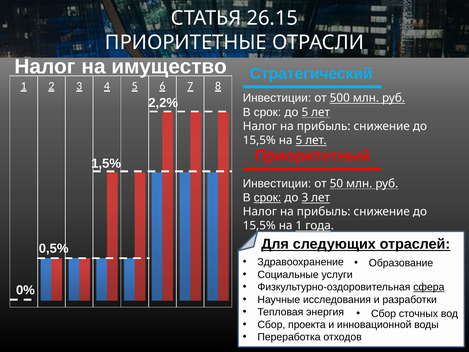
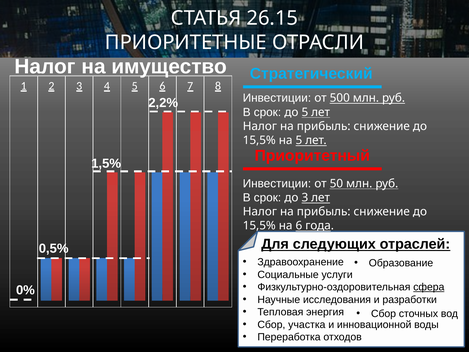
срок underline: present -> none (267, 197)
на 1: 1 -> 6 (299, 226)
проекта: проекта -> участка (307, 324)
